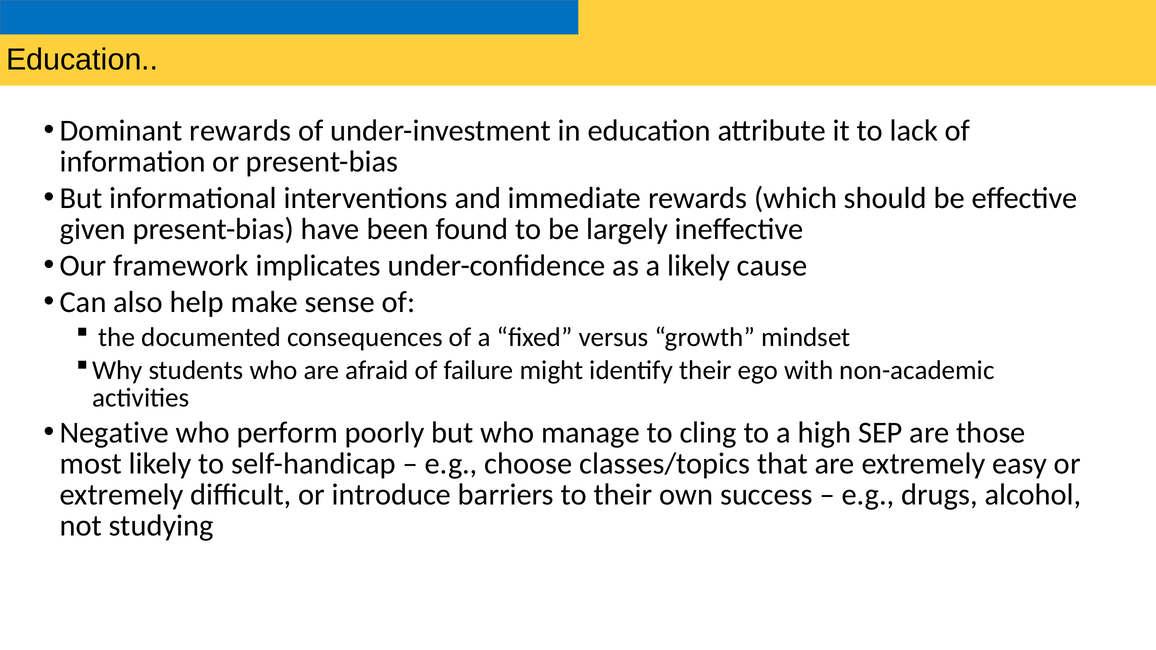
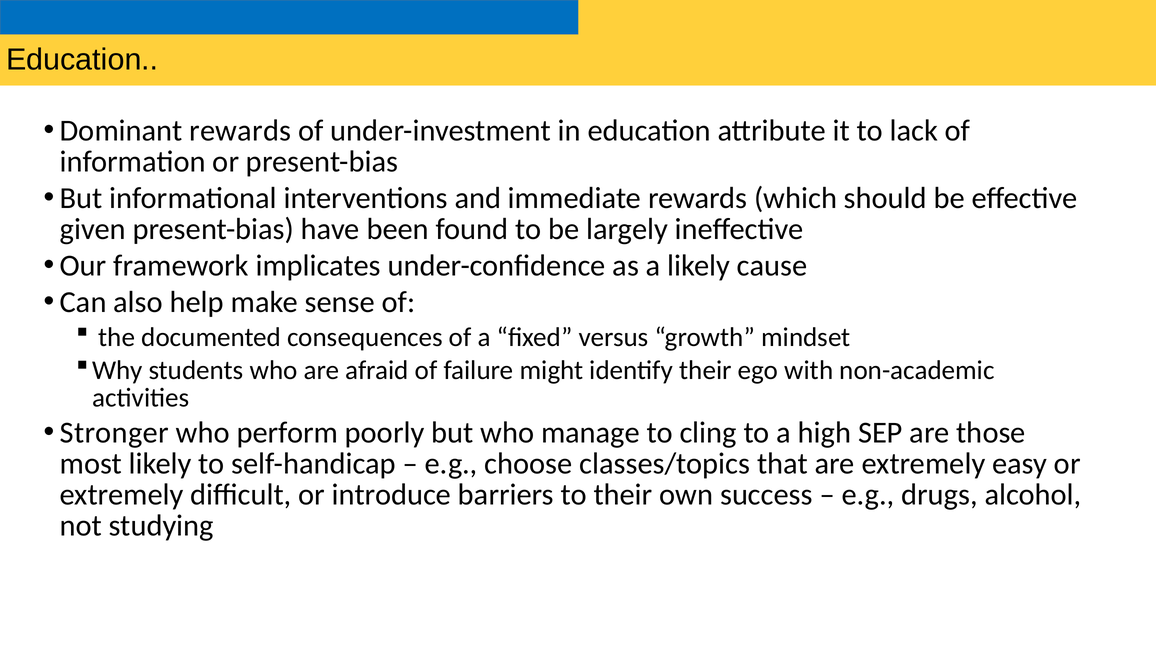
Negative: Negative -> Stronger (114, 433)
